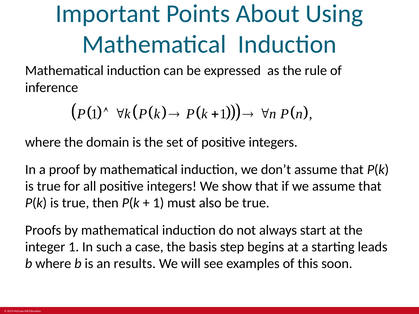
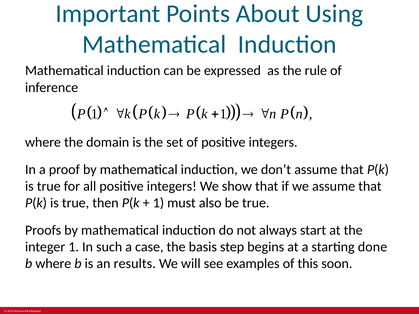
leads: leads -> done (373, 247)
